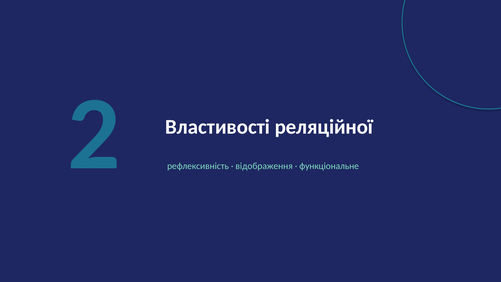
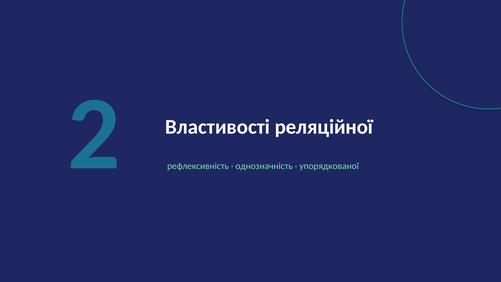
відображення: відображення -> однозначність (264, 166)
функціональне: функціональне -> упорядкованої (329, 166)
